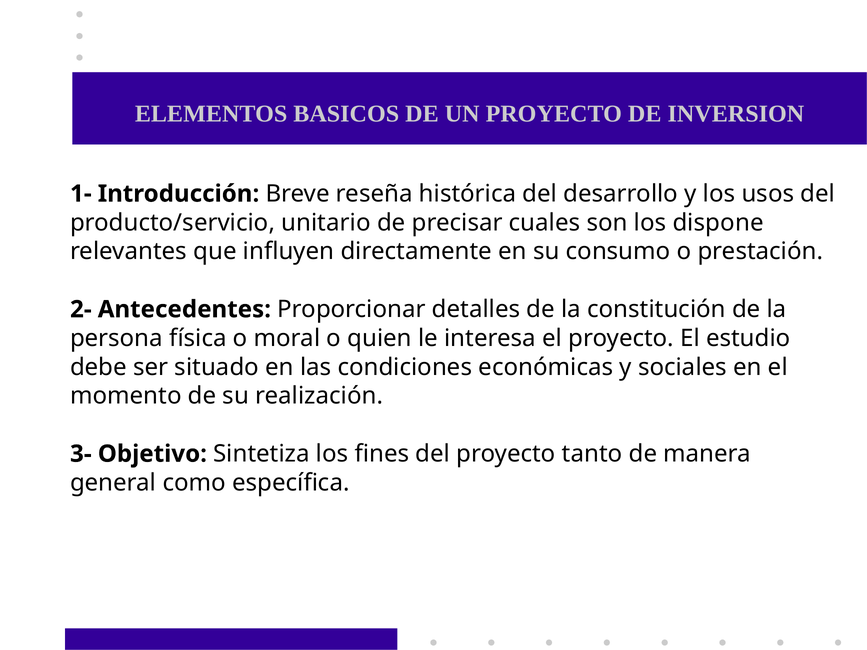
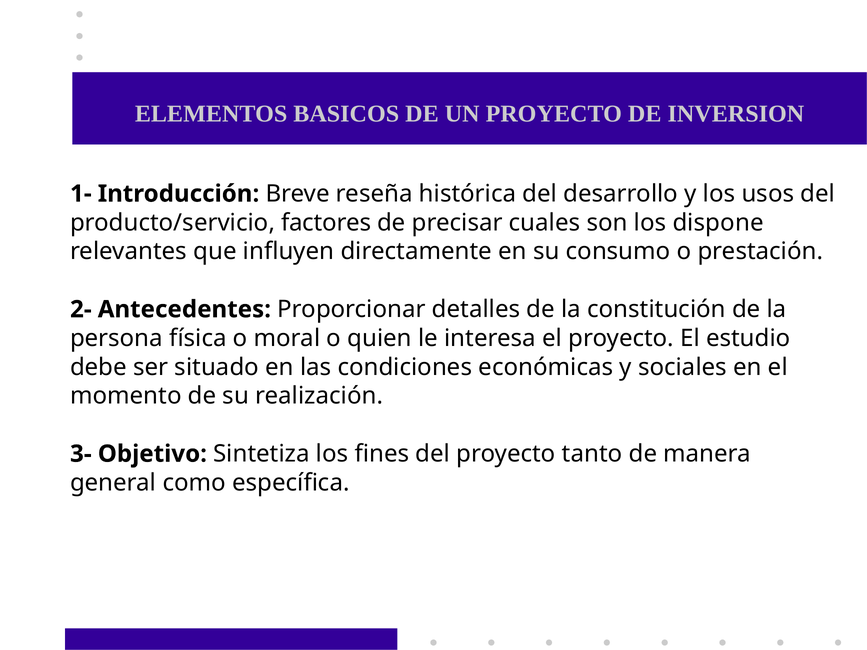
unitario: unitario -> factores (326, 223)
